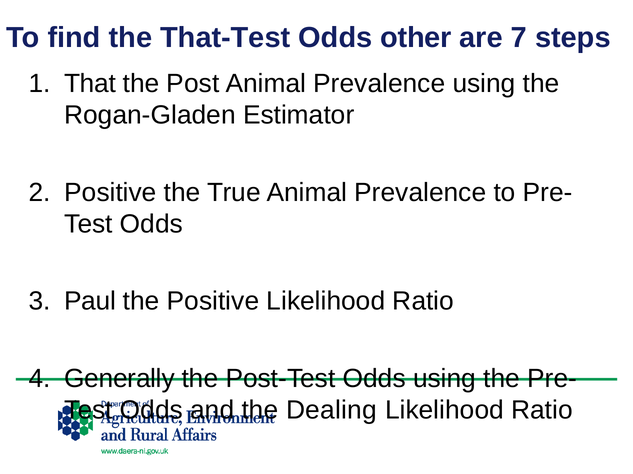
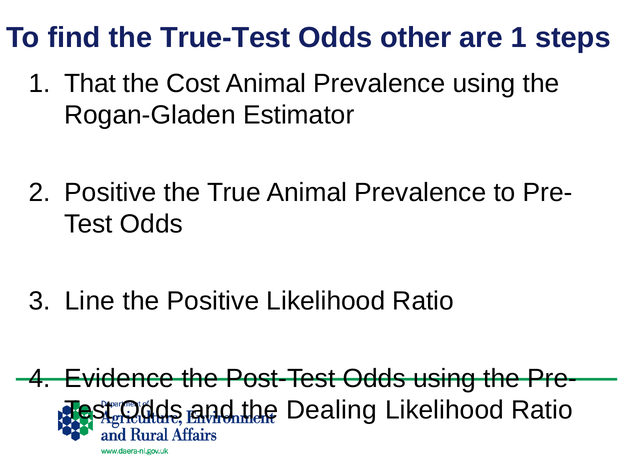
That-Test: That-Test -> True-Test (225, 38)
are 7: 7 -> 1 (519, 38)
Post: Post -> Cost (193, 84)
Paul: Paul -> Line (90, 302)
Generally: Generally -> Evidence (119, 379)
